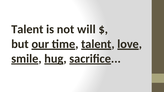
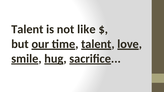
will: will -> like (86, 29)
